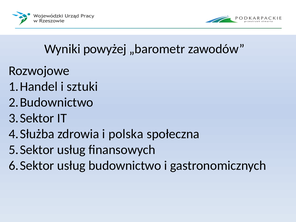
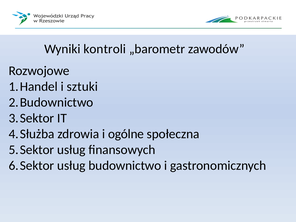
powyżej: powyżej -> kontroli (105, 49)
polska: polska -> ogólne (126, 134)
